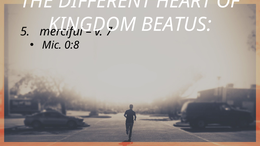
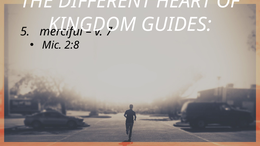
BEATUS: BEATUS -> GUIDES (176, 24)
0:8: 0:8 -> 2:8 (72, 45)
